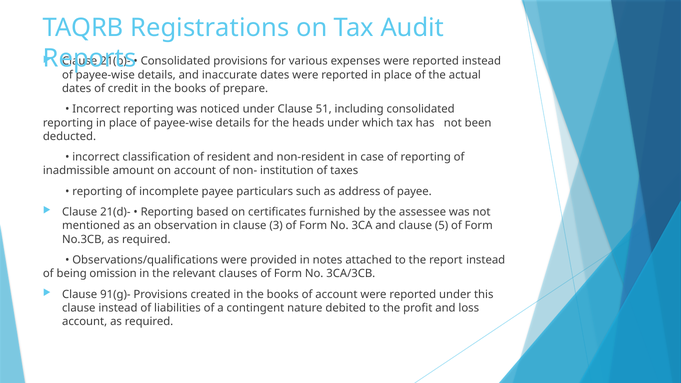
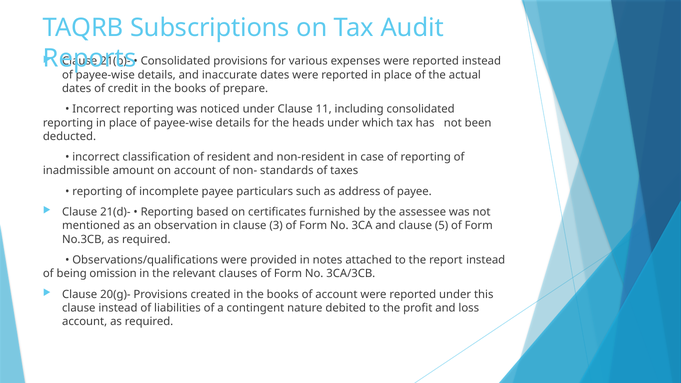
Registrations: Registrations -> Subscriptions (210, 28)
51: 51 -> 11 (324, 109)
institution: institution -> standards (287, 171)
91(g)-: 91(g)- -> 20(g)- (115, 294)
